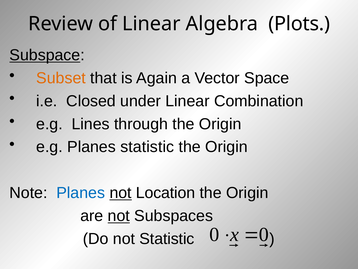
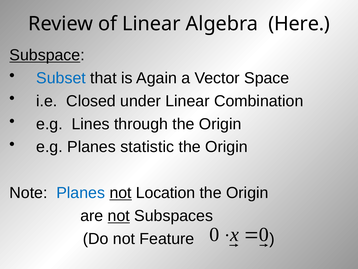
Plots: Plots -> Here (299, 24)
Subset colour: orange -> blue (61, 78)
not Statistic: Statistic -> Feature (167, 238)
